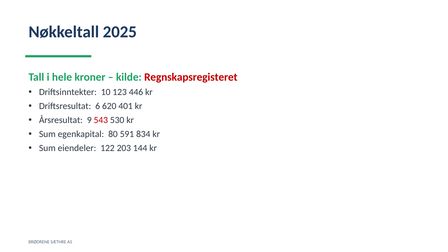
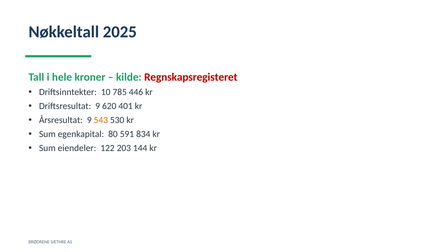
123: 123 -> 785 (120, 92)
Driftsresultat 6: 6 -> 9 (98, 106)
543 colour: red -> orange (101, 120)
